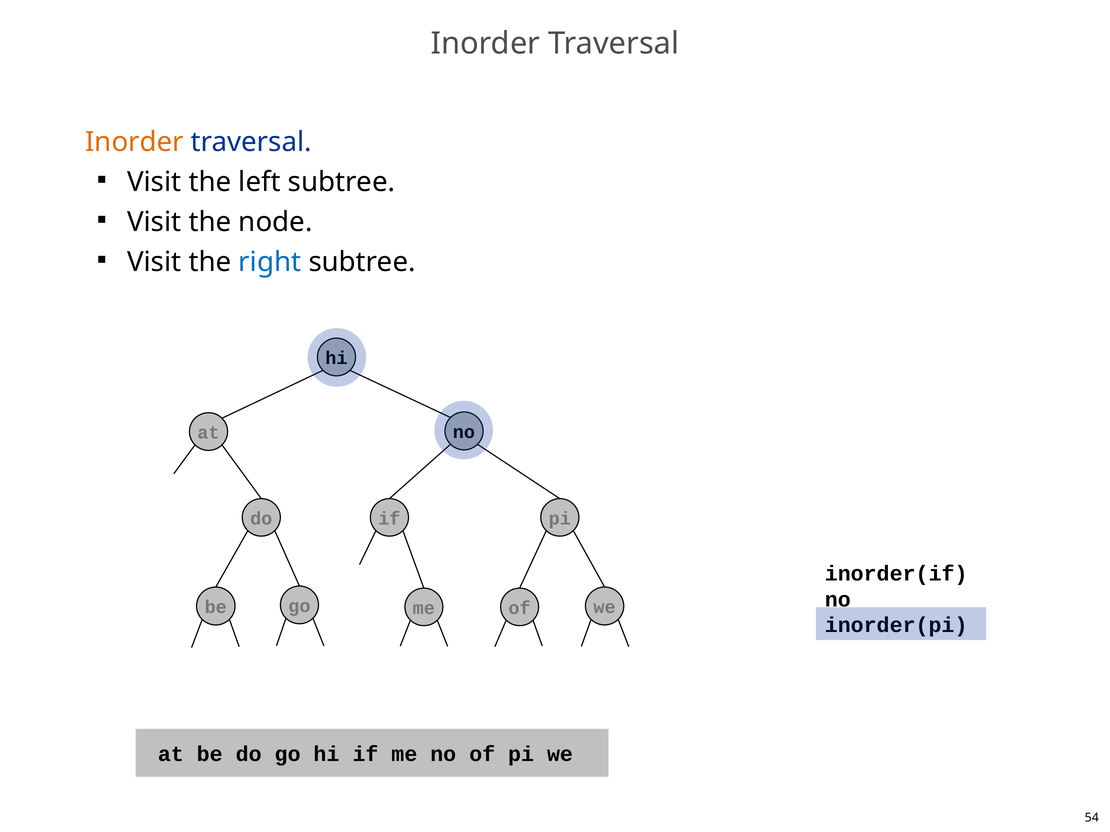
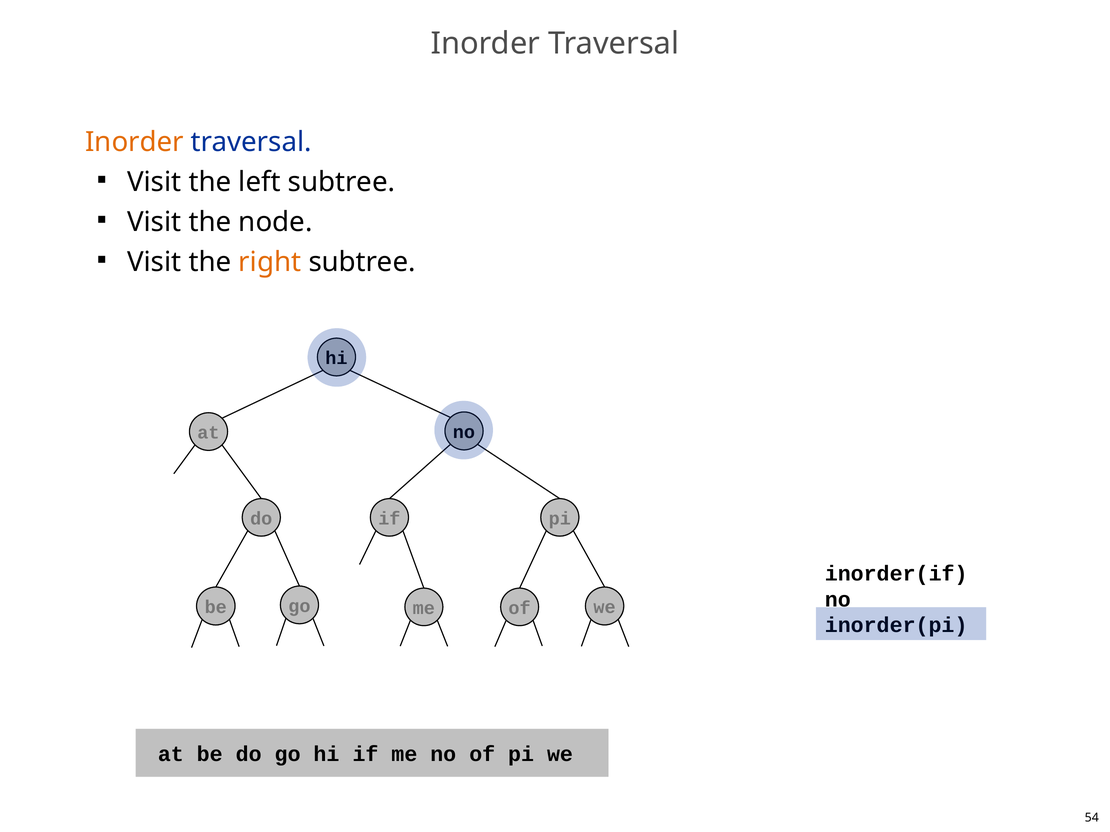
right colour: blue -> orange (270, 262)
